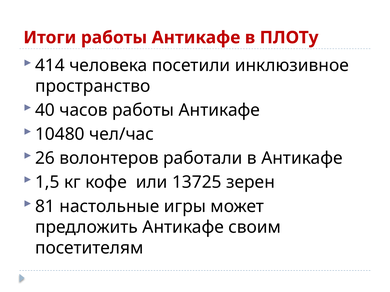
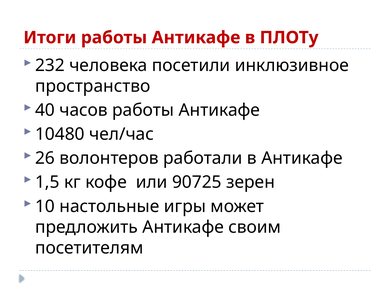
414: 414 -> 232 (50, 66)
13725: 13725 -> 90725 (197, 183)
81: 81 -> 10 (45, 207)
